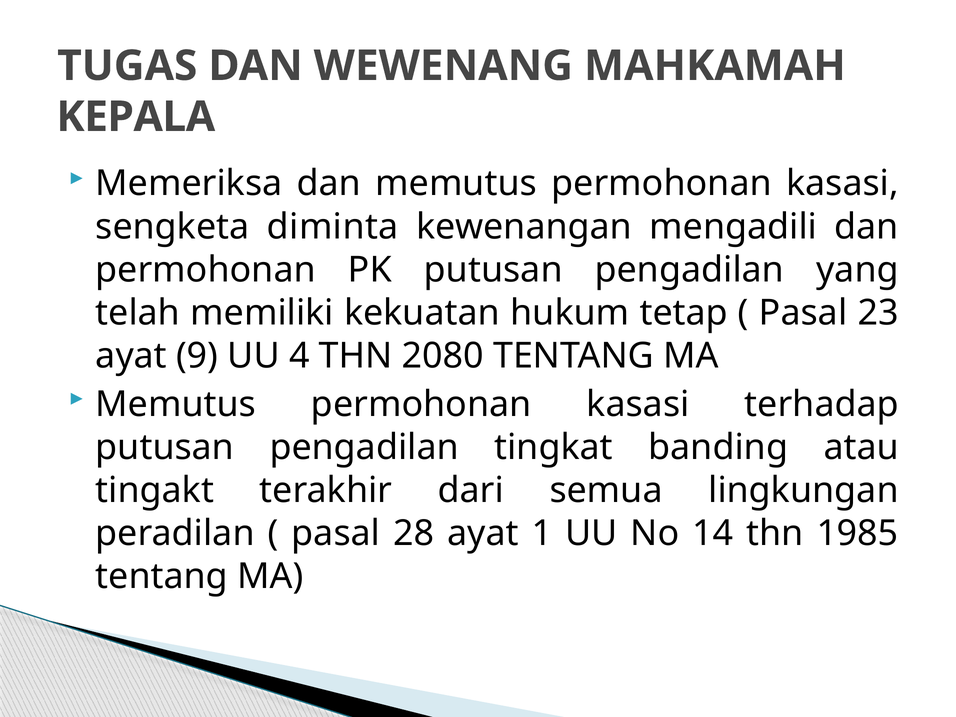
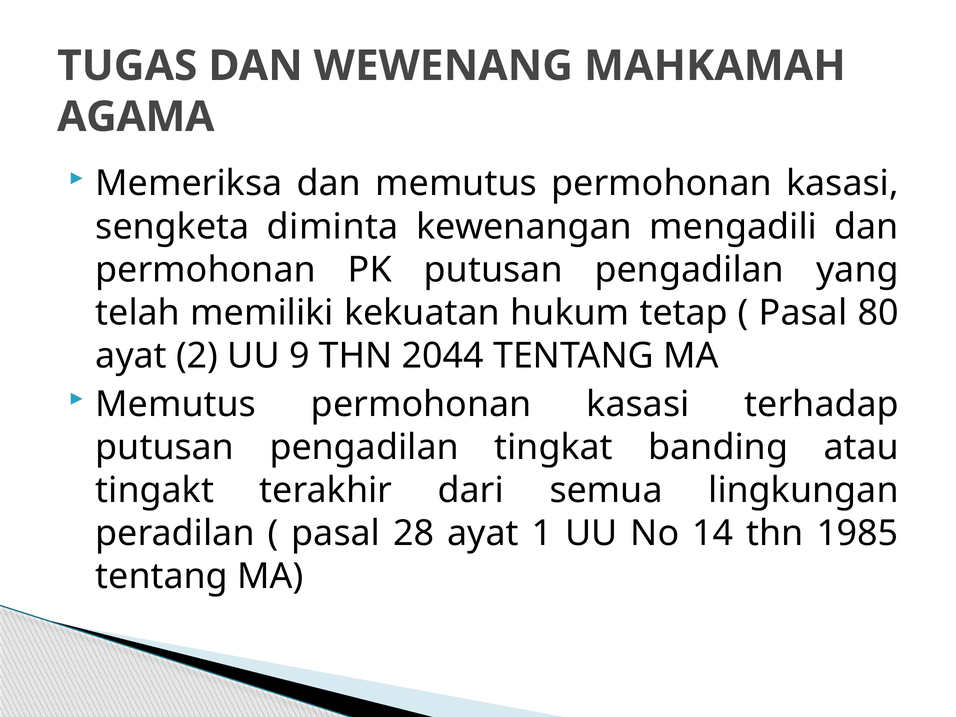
KEPALA: KEPALA -> AGAMA (136, 117)
23: 23 -> 80 (878, 313)
9: 9 -> 2 (197, 356)
4: 4 -> 9 (299, 356)
2080: 2080 -> 2044 (443, 356)
